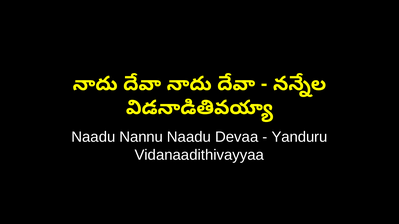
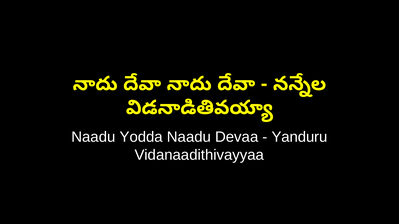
Nannu: Nannu -> Yodda (141, 137)
